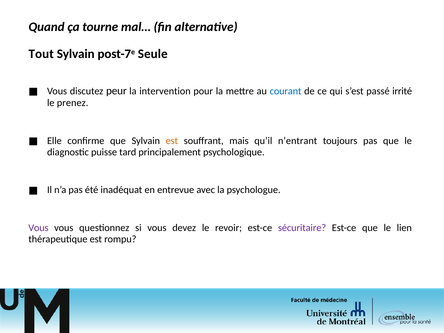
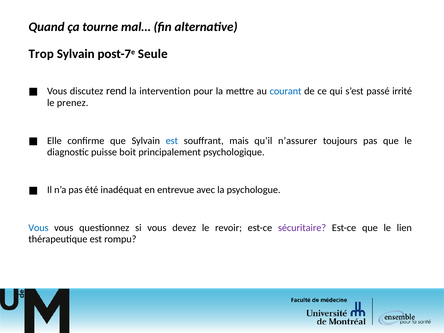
Tout: Tout -> Trop (41, 54)
peur: peur -> rend (116, 91)
est colour: orange -> blue (172, 141)
n’entrant: n’entrant -> n’assurer (298, 141)
tard: tard -> boit (128, 152)
Vous colour: purple -> blue (38, 228)
